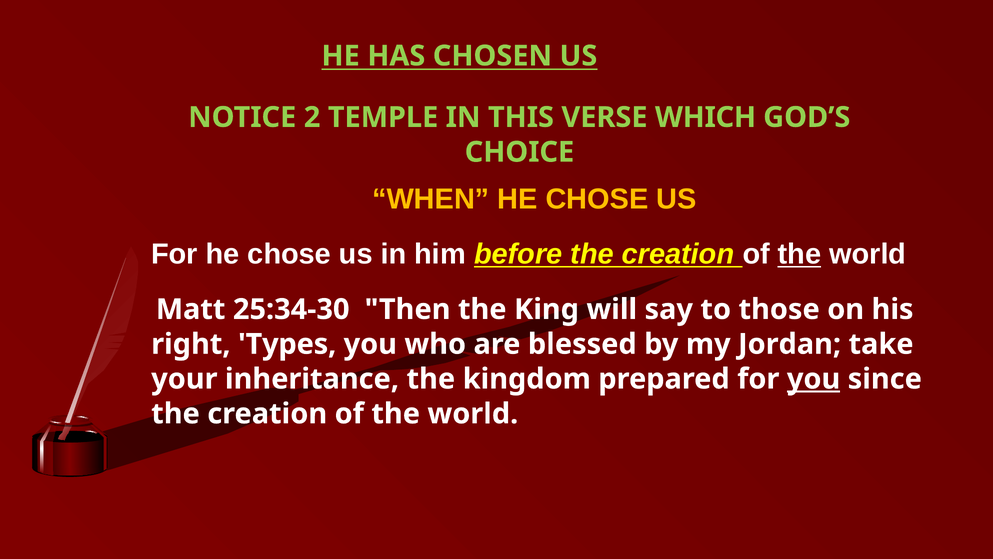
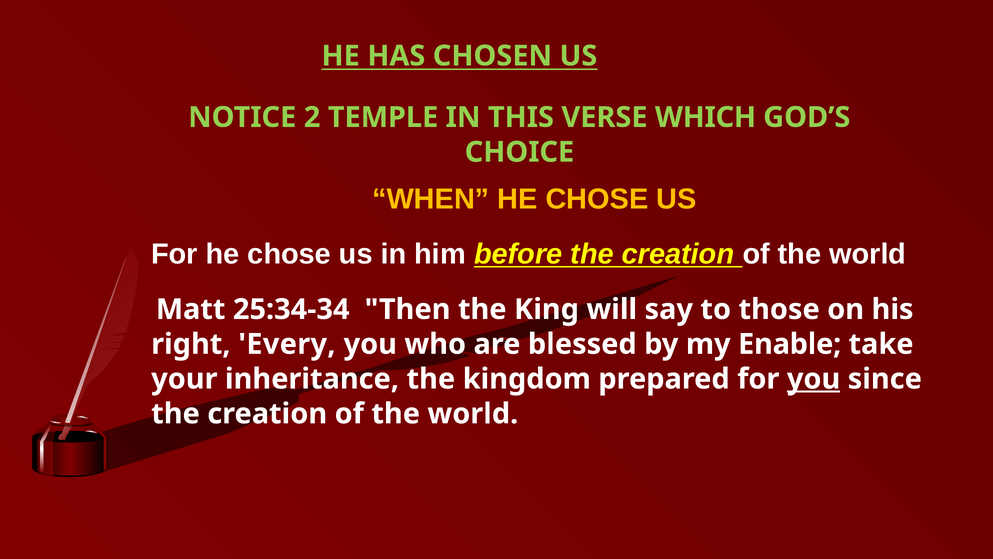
the underline: present -> none (799, 254)
25:34-30: 25:34-30 -> 25:34-34 (291, 309)
Types: Types -> Every (287, 344)
Jordan: Jordan -> Enable (790, 344)
